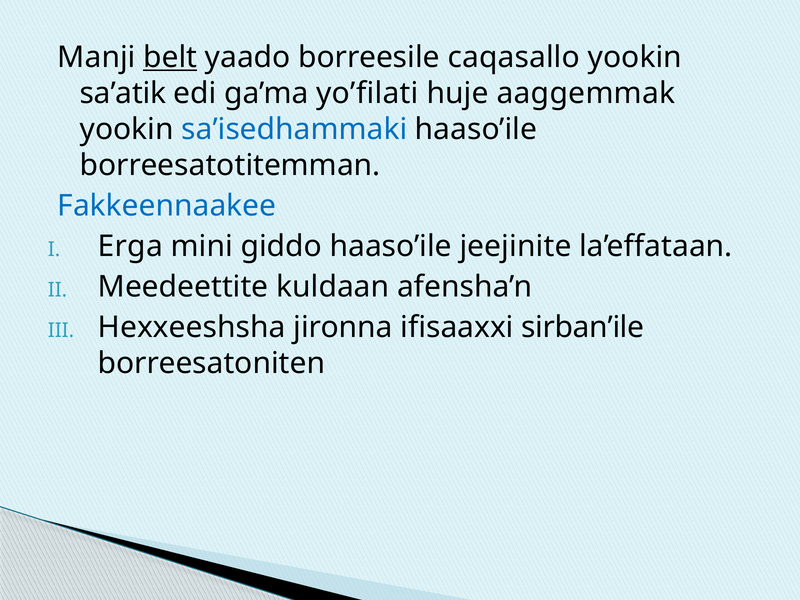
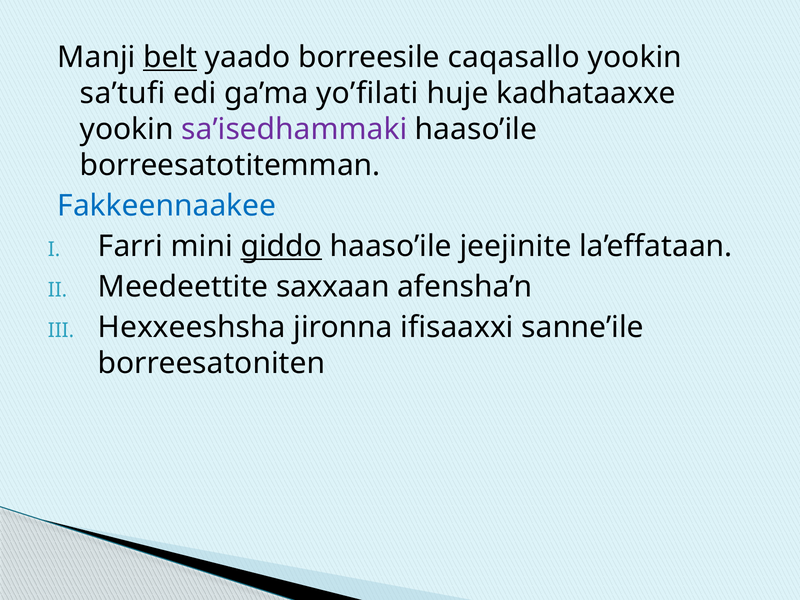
sa’atik: sa’atik -> sa’tufi (123, 93)
aaggemmak: aaggemmak -> kadhataaxxe (586, 93)
sa’isedhammaki colour: blue -> purple (294, 129)
Erga: Erga -> Farri (130, 246)
giddo underline: none -> present (281, 246)
kuldaan: kuldaan -> saxxaan (333, 287)
sirban’ile: sirban’ile -> sanne’ile (583, 327)
